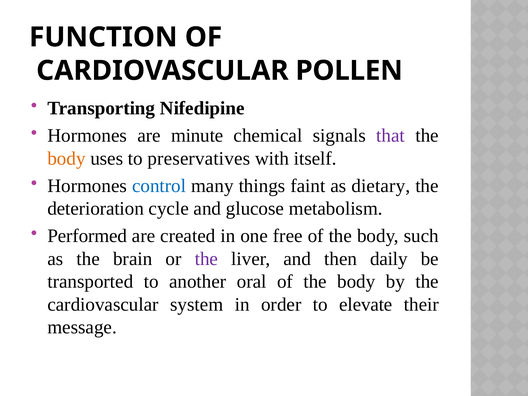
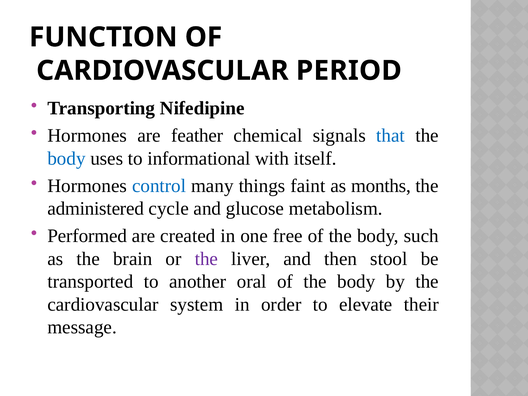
POLLEN: POLLEN -> PERIOD (349, 71)
minute: minute -> feather (197, 136)
that colour: purple -> blue (391, 136)
body colour: orange -> blue (66, 158)
preservatives: preservatives -> informational (199, 158)
dietary: dietary -> months (381, 186)
deterioration: deterioration -> administered (96, 209)
daily: daily -> stool (389, 259)
